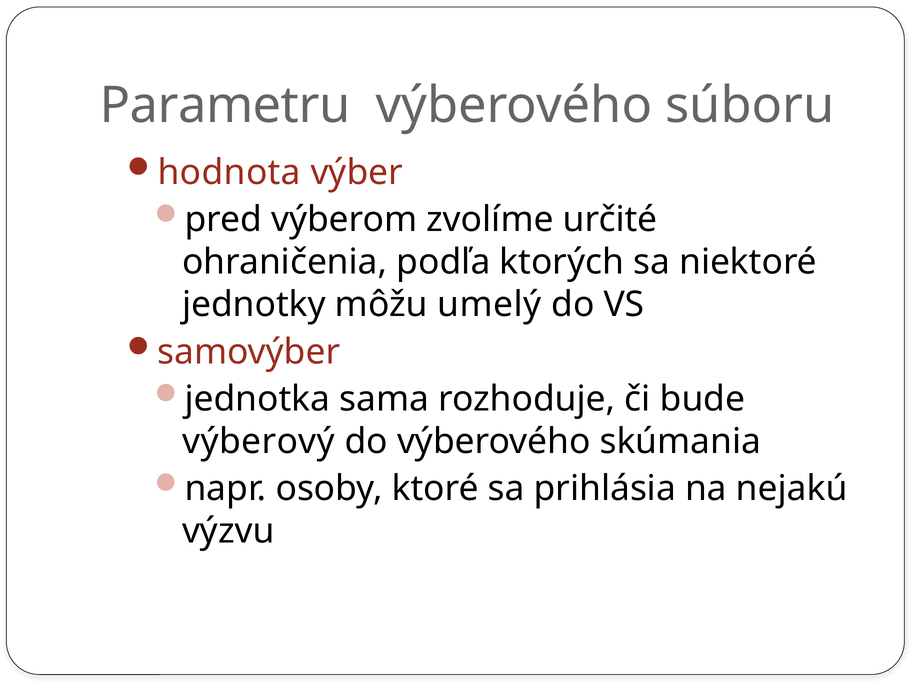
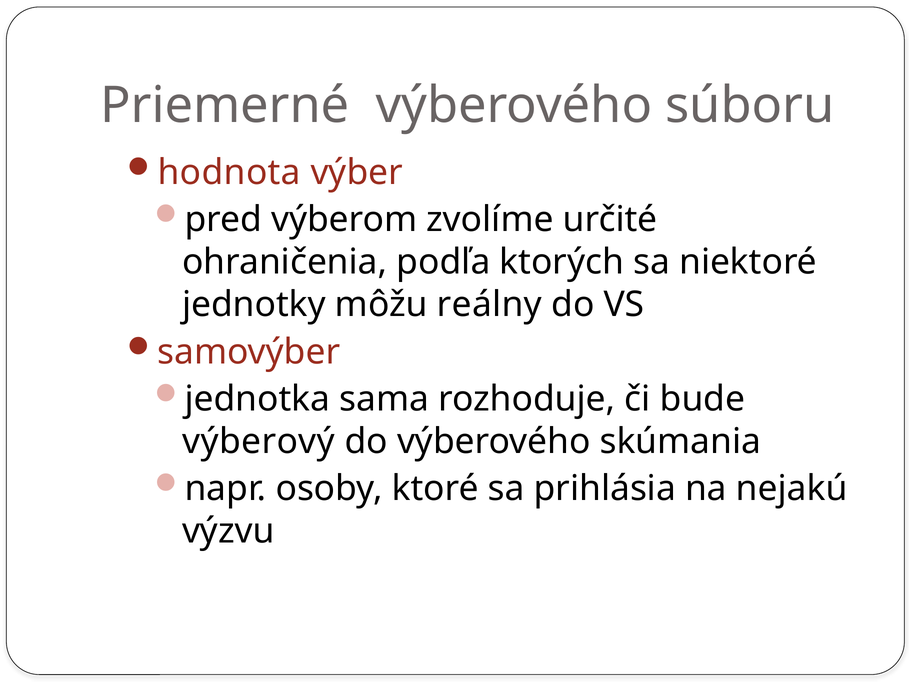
Parametru: Parametru -> Priemerné (225, 105)
umelý: umelý -> reálny (489, 304)
